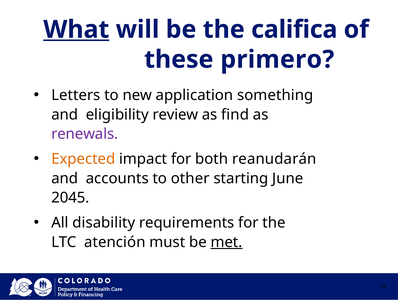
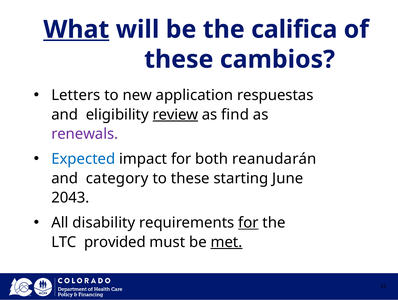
primero: primero -> cambios (277, 59)
something: something -> respuestas (275, 95)
review underline: none -> present (175, 114)
Expected colour: orange -> blue (83, 159)
accounts: accounts -> category (117, 178)
to other: other -> these (190, 178)
2045: 2045 -> 2043 (70, 197)
for underline: none -> present (248, 222)
atención: atención -> provided (115, 242)
